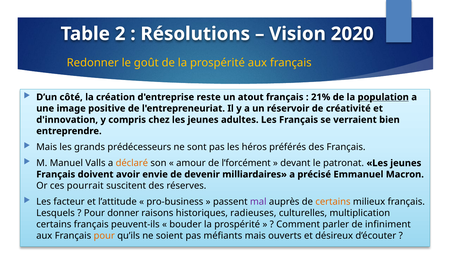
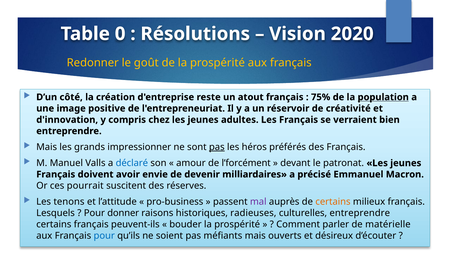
2: 2 -> 0 (120, 34)
21%: 21% -> 75% (321, 97)
prédécesseurs: prédécesseurs -> impressionner (139, 147)
pas underline: none -> present (217, 147)
déclaré colour: orange -> blue (132, 163)
facteur: facteur -> tenons (69, 201)
culturelles multiplication: multiplication -> entreprendre (360, 213)
infiniment: infiniment -> matérielle (388, 224)
pour colour: orange -> blue (104, 235)
